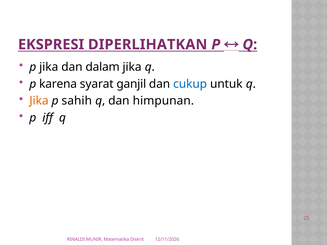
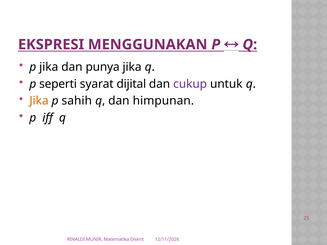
DIPERLIHATKAN: DIPERLIHATKAN -> MENGGUNAKAN (148, 45)
dalam: dalam -> punya (103, 67)
karena: karena -> seperti (58, 84)
ganjil: ganjil -> dijital (131, 84)
cukup colour: blue -> purple (190, 84)
